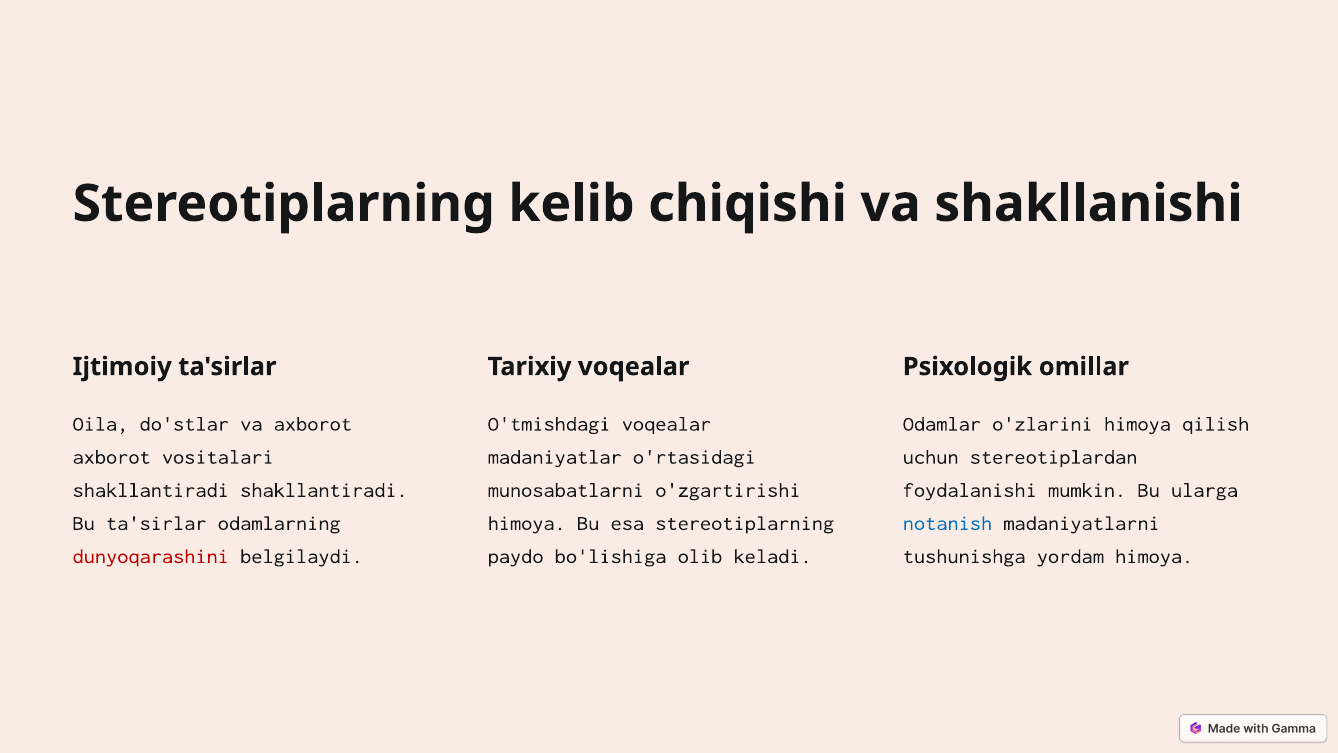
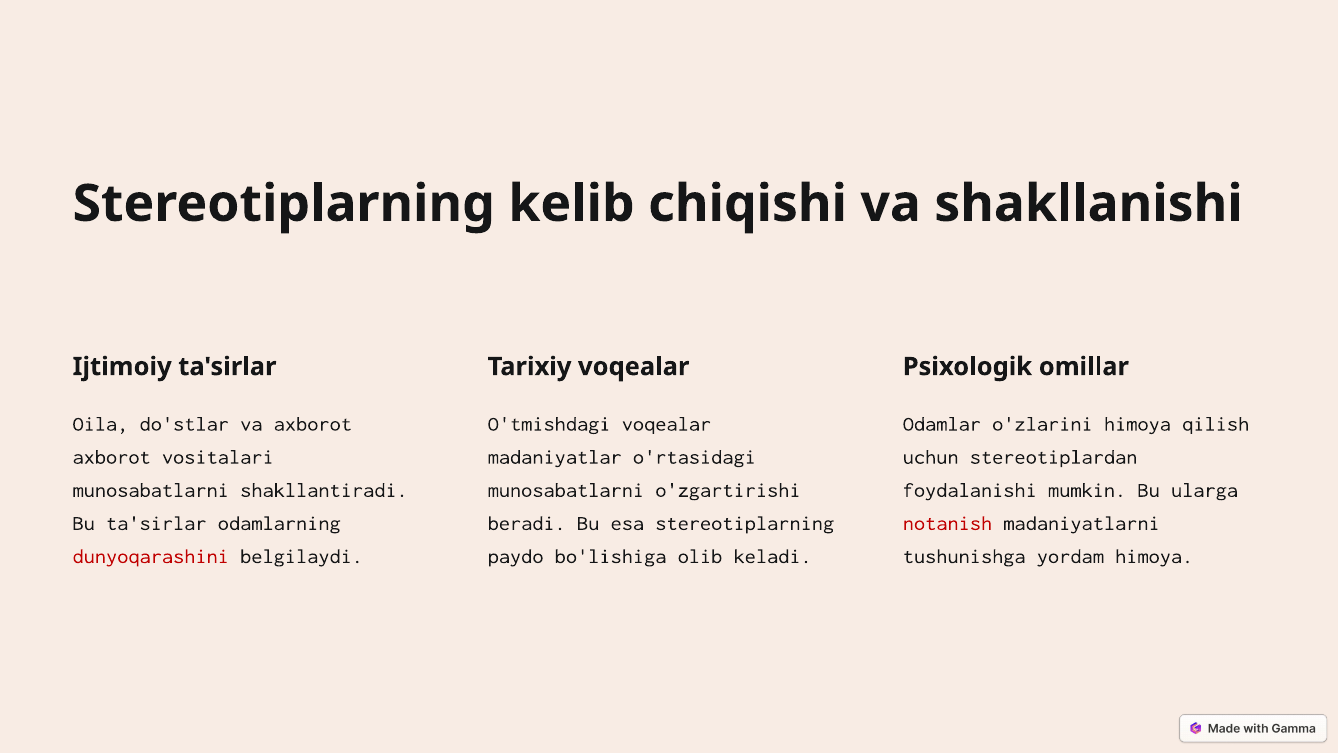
shakllantiradi: shakllantiradi -> munosabatlarni (151, 490)
himoya: himoya -> beradi (527, 523)
notanish colour: blue -> red (947, 523)
